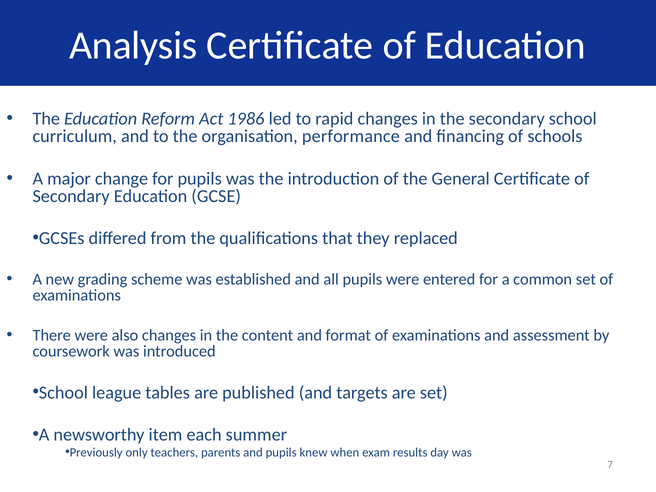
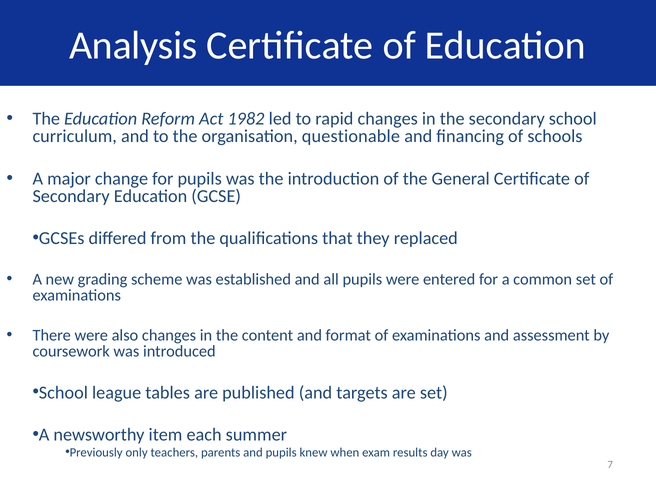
1986: 1986 -> 1982 (246, 119)
performance: performance -> questionable (351, 136)
